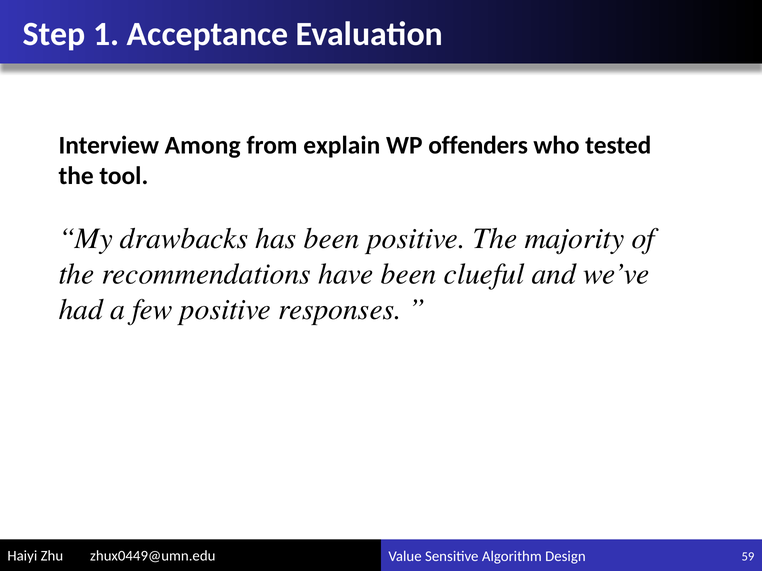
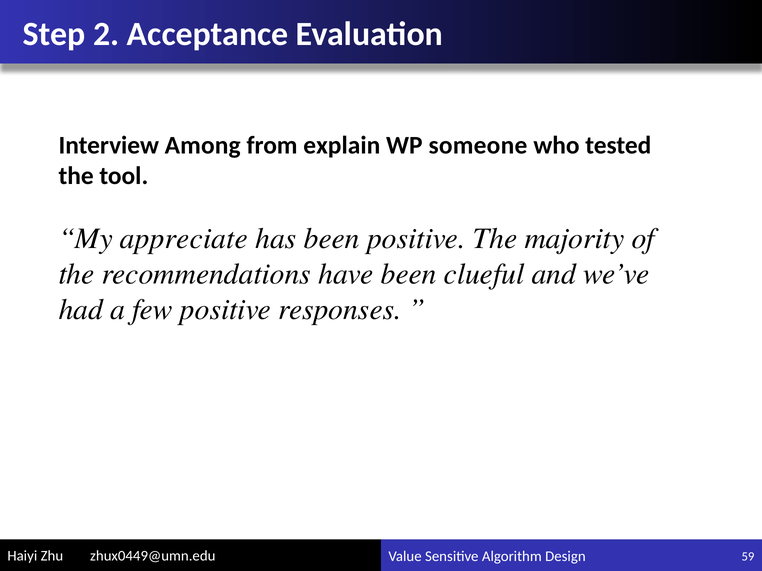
1: 1 -> 2 (106, 34)
offenders: offenders -> someone (478, 145)
drawbacks: drawbacks -> appreciate (184, 239)
